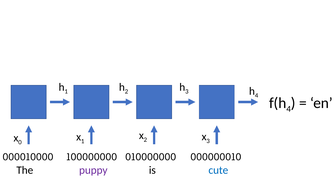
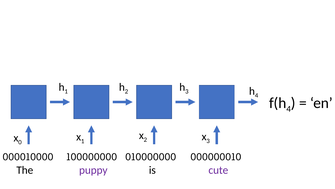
cute colour: blue -> purple (218, 170)
